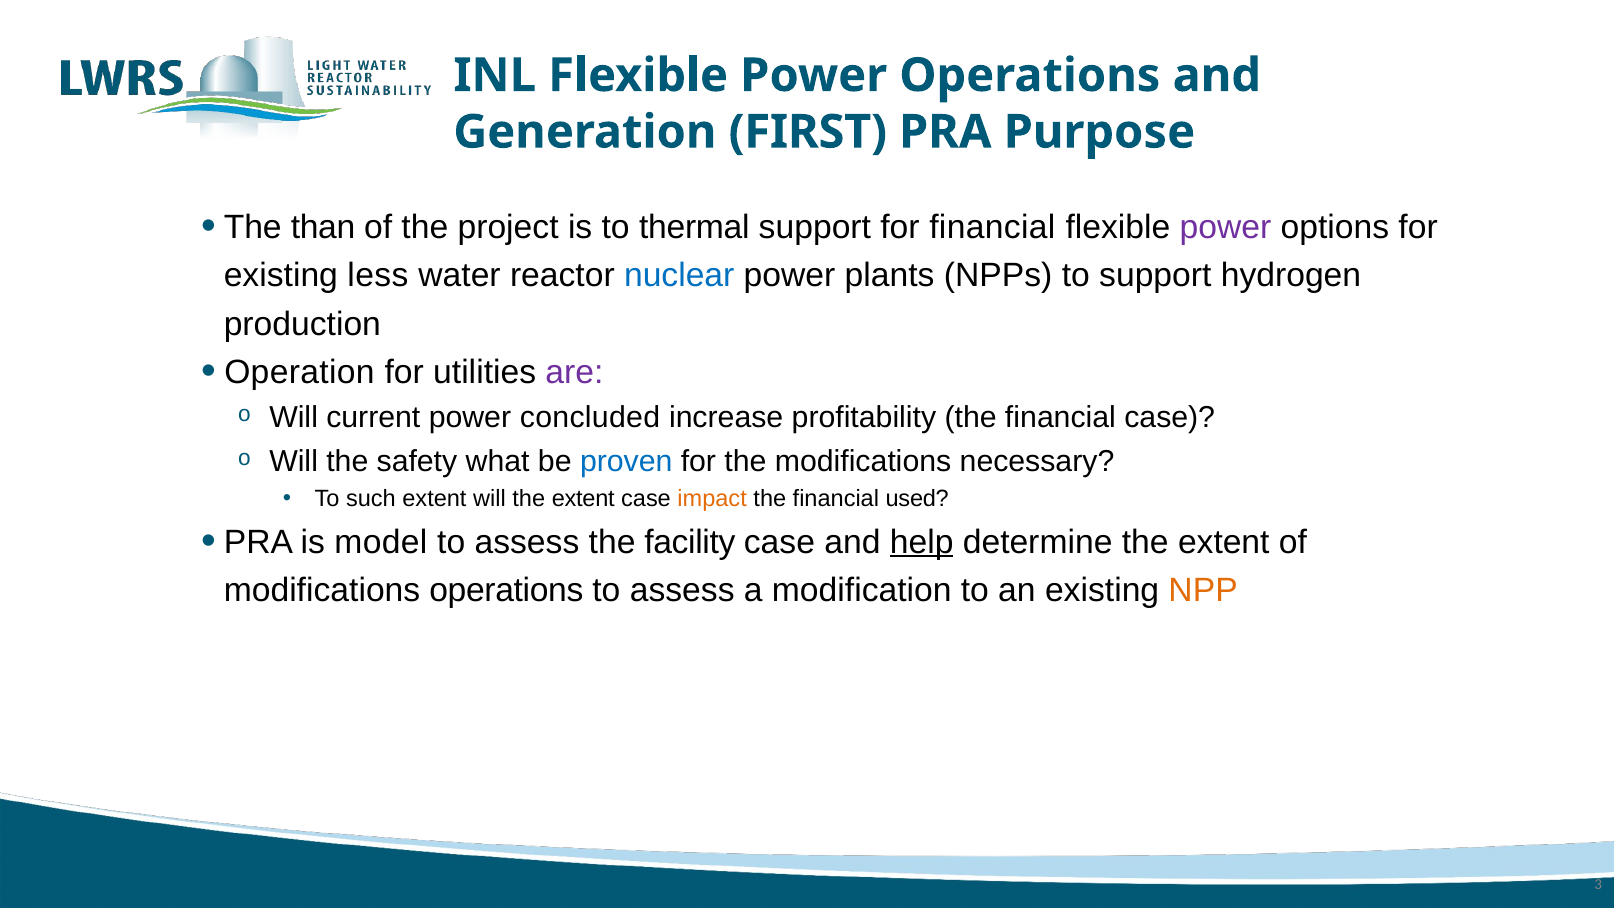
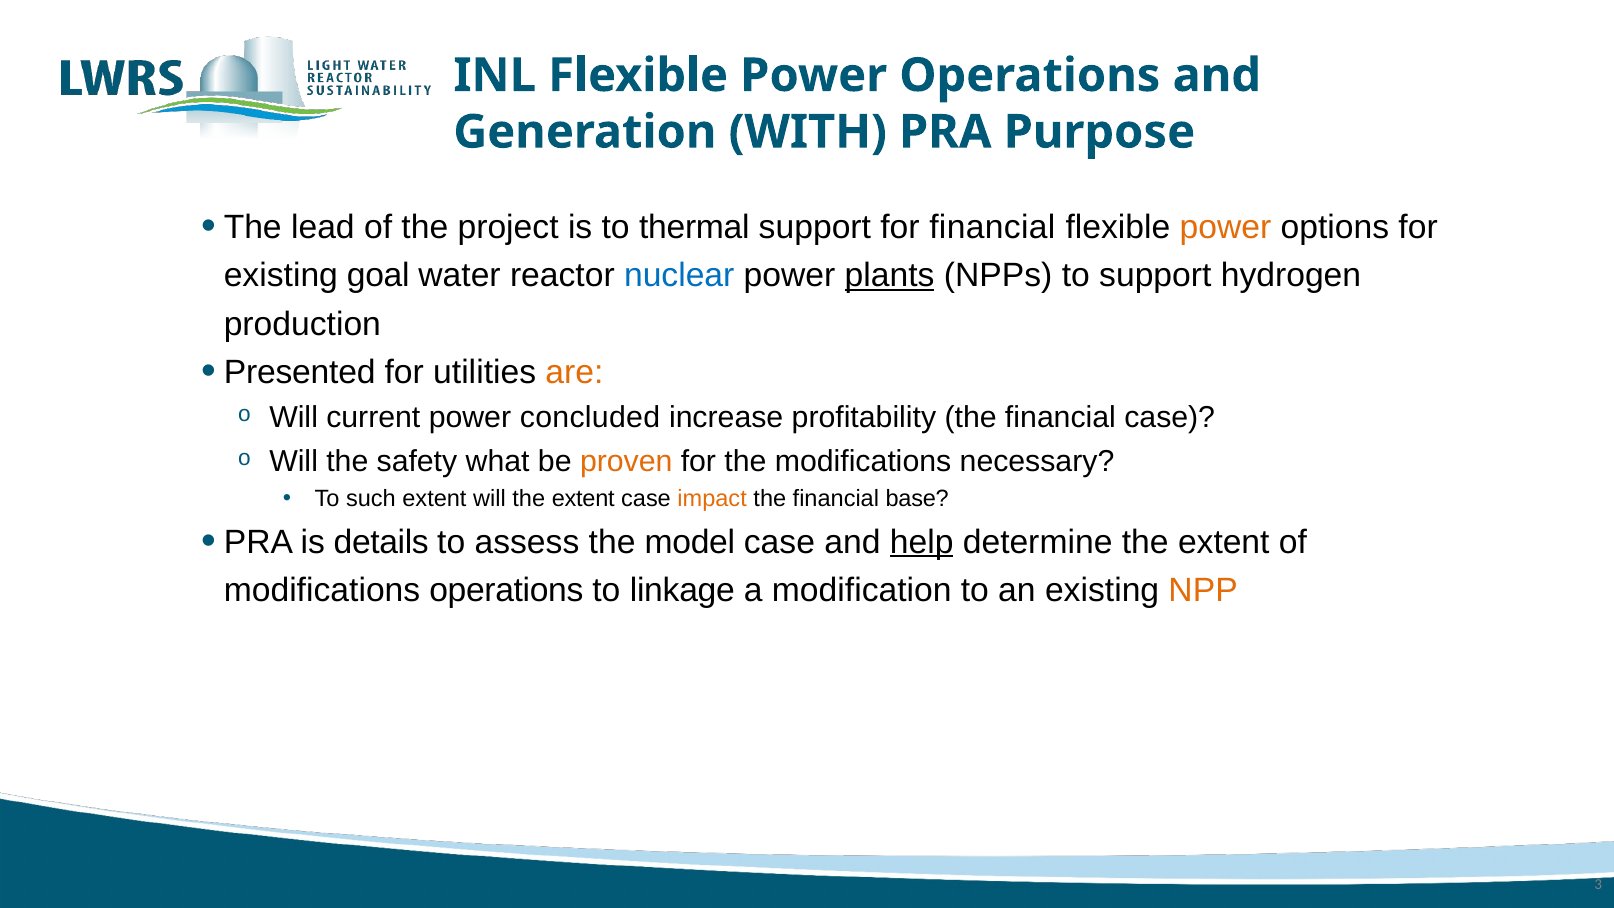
FIRST: FIRST -> WITH (808, 132)
than: than -> lead (323, 227)
power colour: purple -> orange (1225, 227)
less: less -> goal (378, 275)
plants underline: none -> present (890, 275)
Operation: Operation -> Presented (300, 372)
are colour: purple -> orange (574, 372)
proven colour: blue -> orange (626, 461)
used: used -> base (917, 499)
model: model -> details (381, 542)
facility: facility -> model (690, 542)
assess: assess -> linkage (682, 590)
